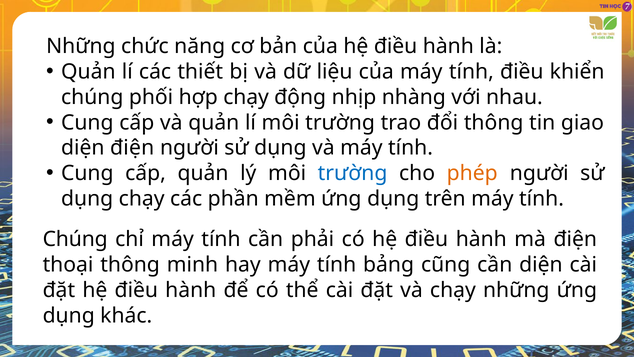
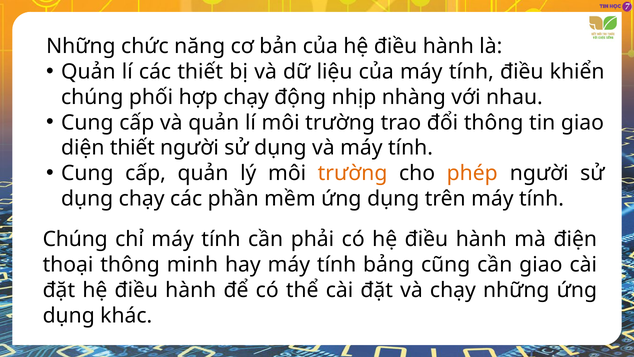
diện điện: điện -> thiết (132, 148)
trường colour: blue -> orange (353, 173)
cần diện: diện -> giao (541, 264)
